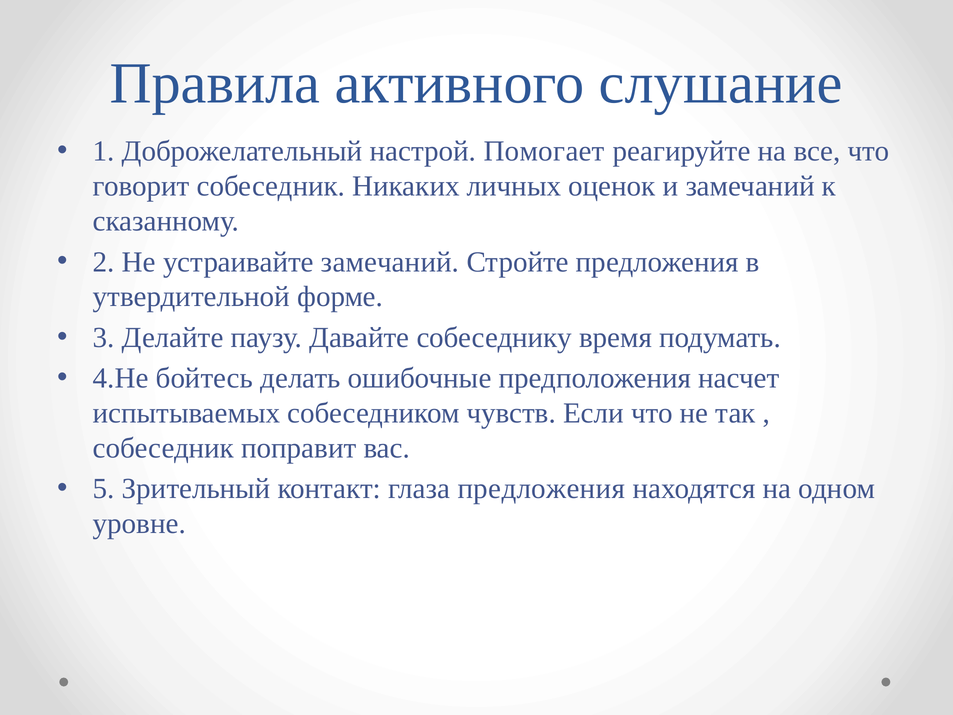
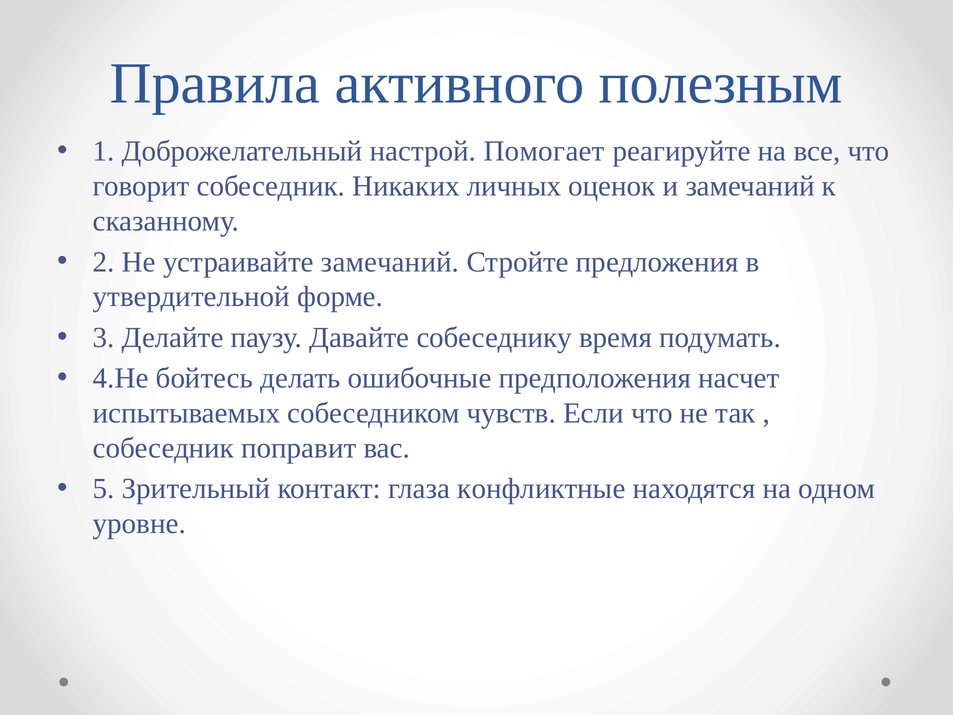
слушание: слушание -> полезным (721, 83)
глаза предложения: предложения -> конфликтные (541, 489)
